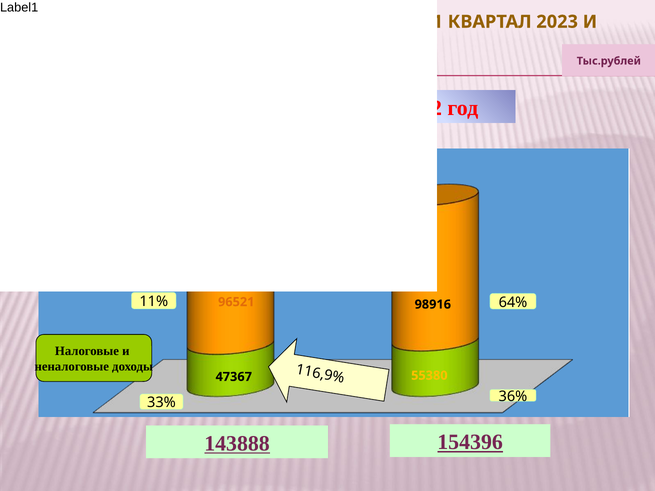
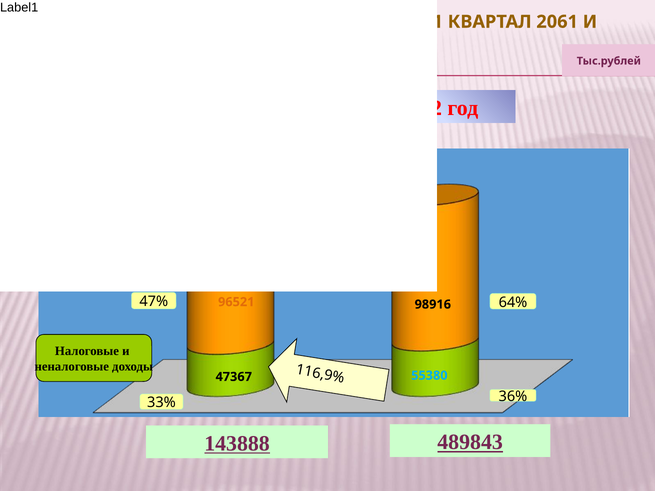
2023: 2023 -> 2061 (557, 22)
11%: 11% -> 47% (154, 302)
55380 colour: yellow -> light blue (429, 376)
154396: 154396 -> 489843 (470, 442)
